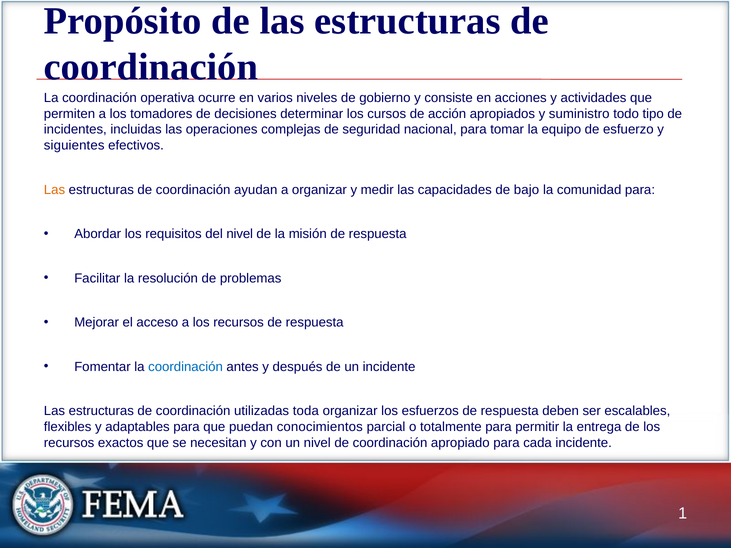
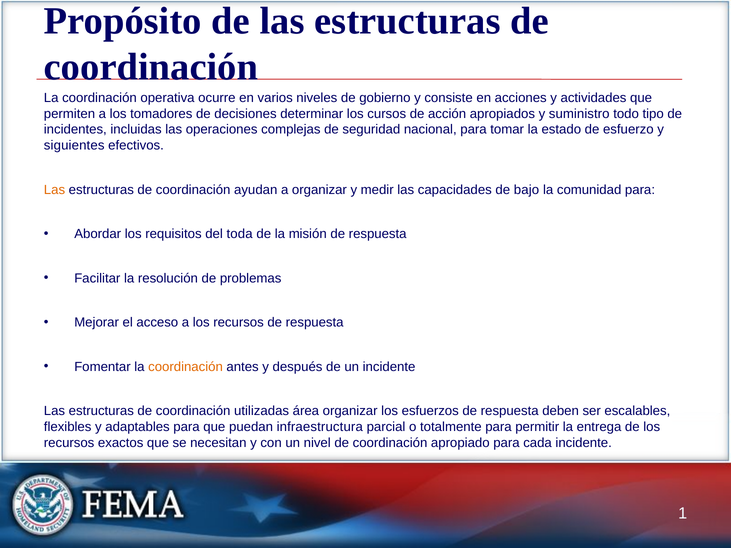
equipo: equipo -> estado (561, 130)
del nivel: nivel -> toda (240, 234)
coordinación colour: blue -> orange (186, 367)
toda: toda -> área (306, 411)
conocimientos: conocimientos -> infraestructura (320, 427)
